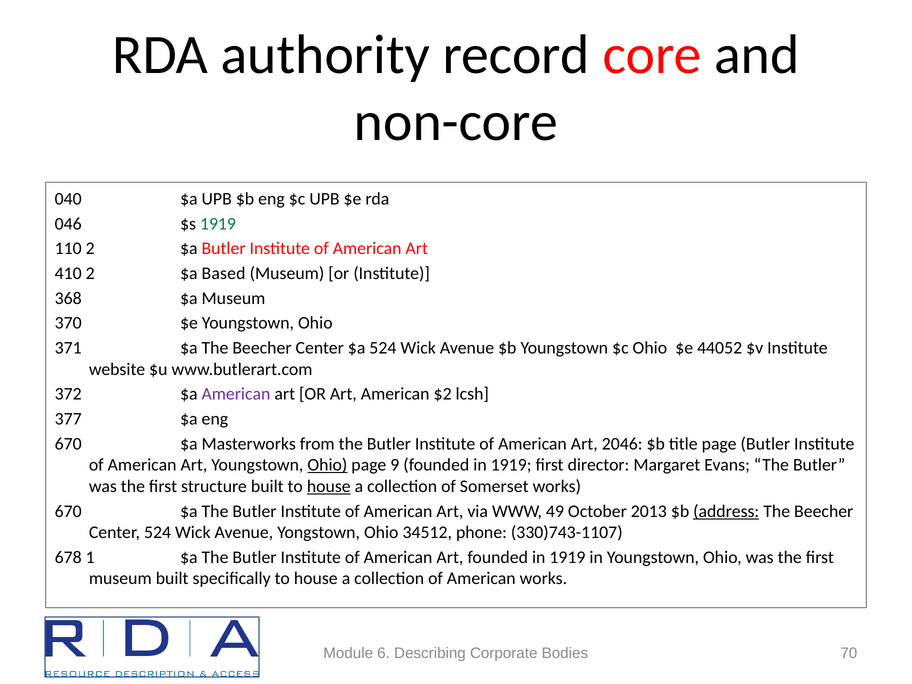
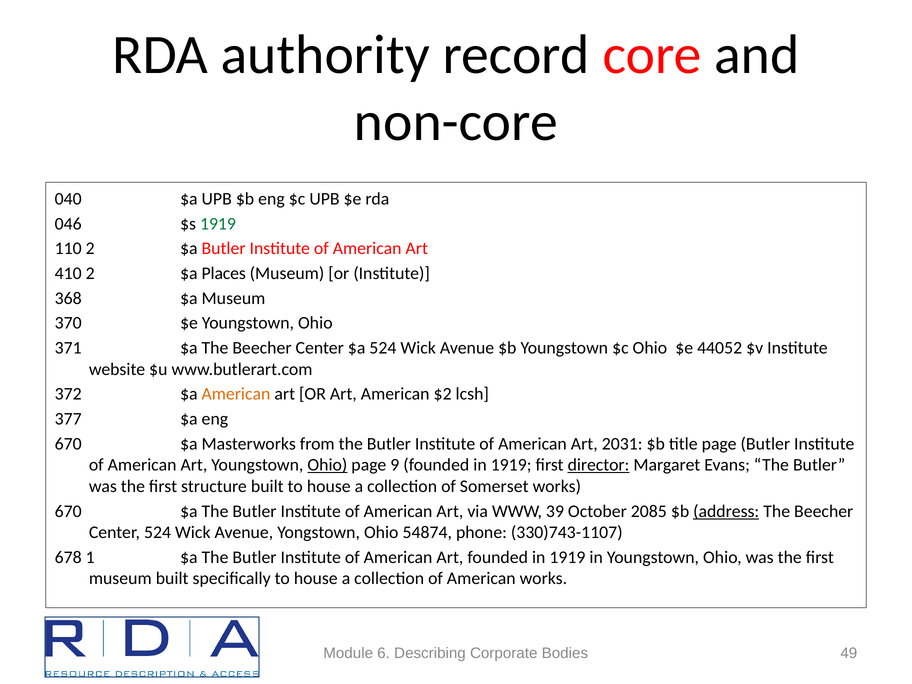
Based: Based -> Places (224, 273)
American colour: purple -> orange (236, 394)
2046: 2046 -> 2031 (622, 444)
director underline: none -> present (598, 465)
house underline: present -> none (329, 486)
49: 49 -> 39 (555, 511)
2013: 2013 -> 2085 (649, 511)
34512: 34512 -> 54874 (427, 532)
70: 70 -> 49 (849, 653)
